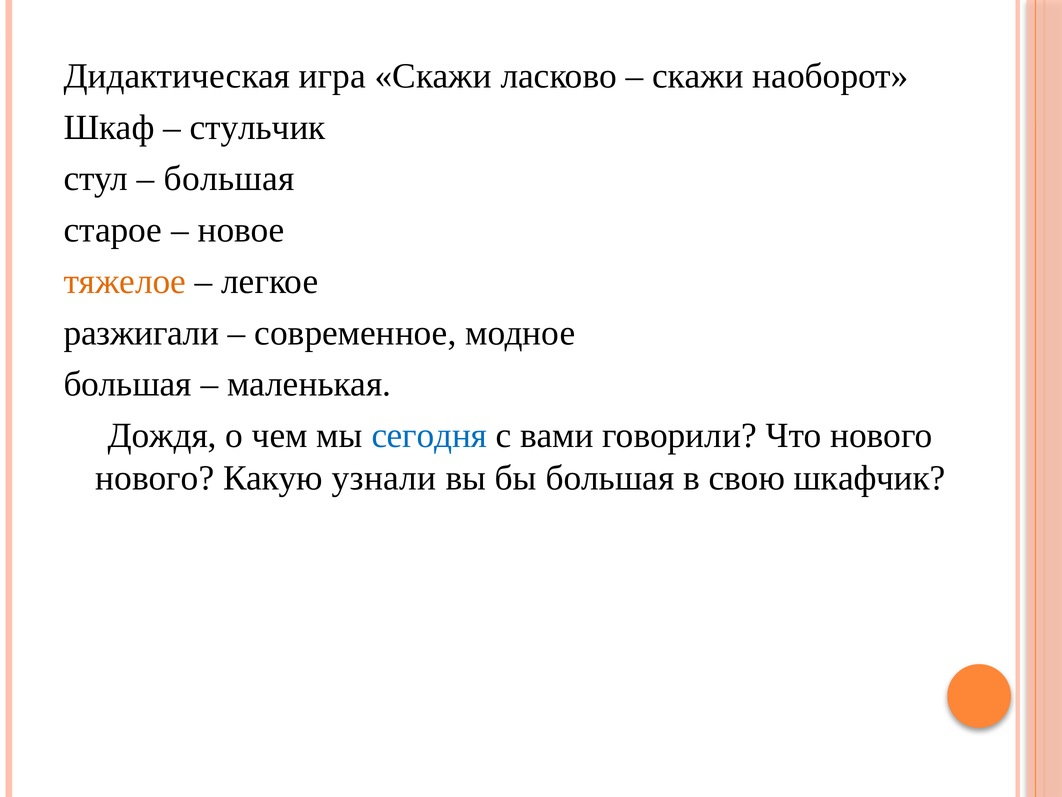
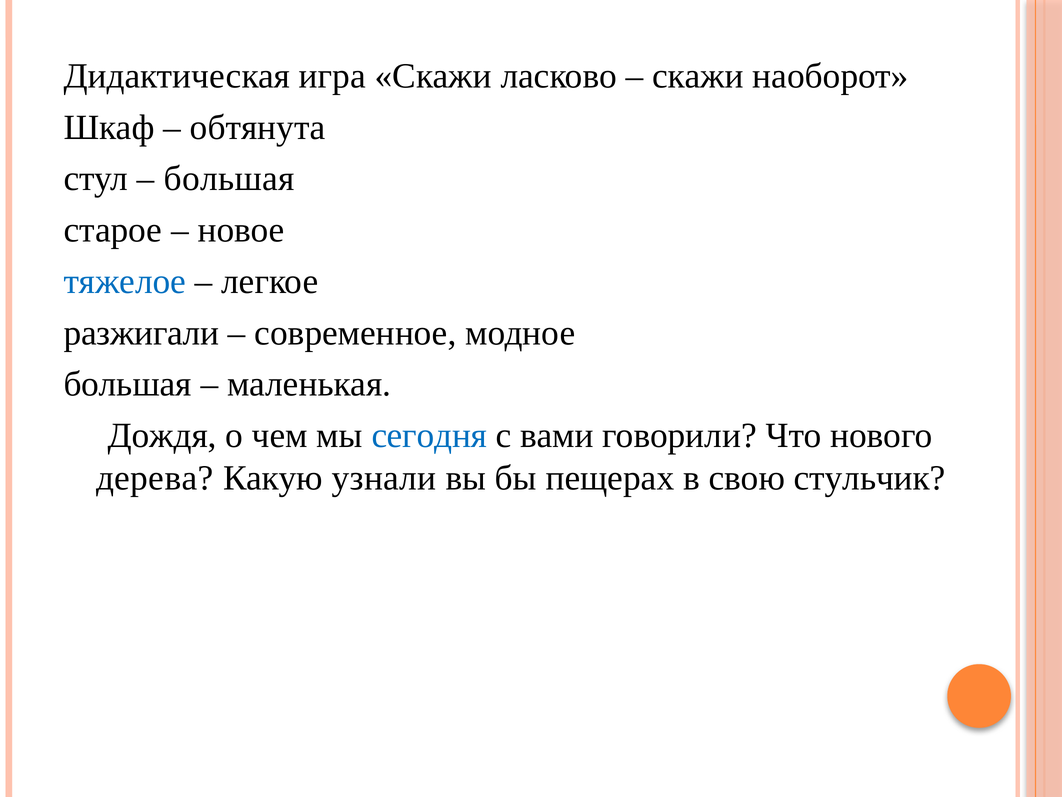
стульчик: стульчик -> обтянута (258, 127)
тяжелое colour: orange -> blue (125, 281)
нового: нового -> дерева (155, 478)
бы большая: большая -> пещерах (610, 478)
шкафчик: шкафчик -> стульчик (870, 478)
